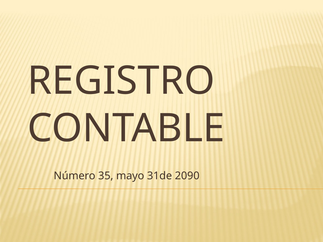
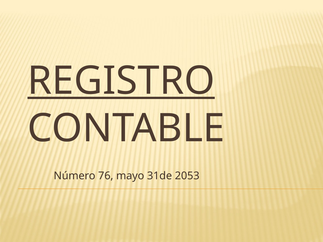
REGISTRO underline: none -> present (121, 81)
35: 35 -> 76 (106, 176)
2090: 2090 -> 2053 (187, 176)
